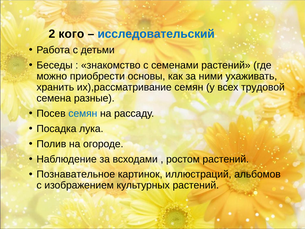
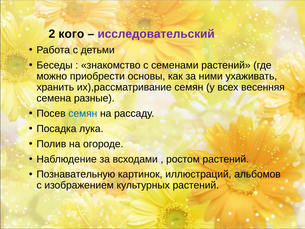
исследовательский colour: blue -> purple (156, 34)
трудовой: трудовой -> весенняя (263, 87)
Познавательное: Познавательное -> Познавательную (76, 174)
